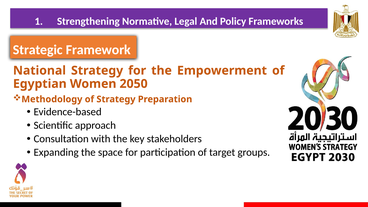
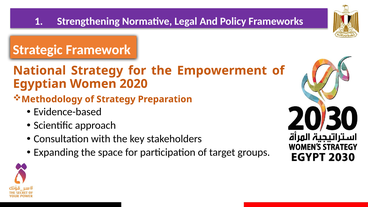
2050: 2050 -> 2020 (134, 84)
